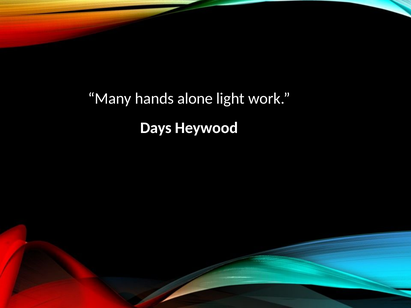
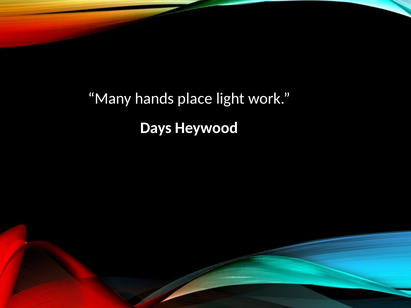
alone: alone -> place (195, 99)
